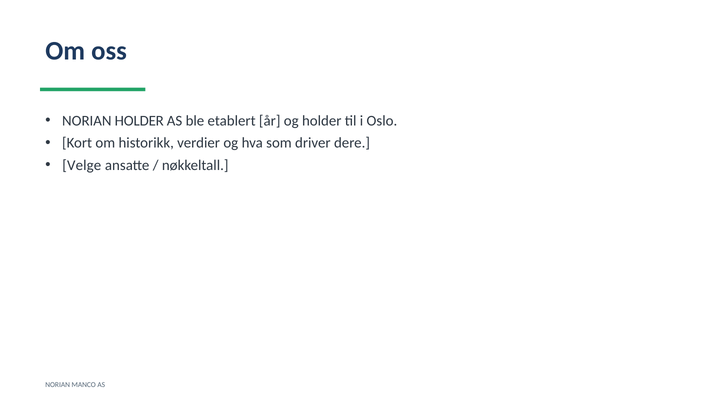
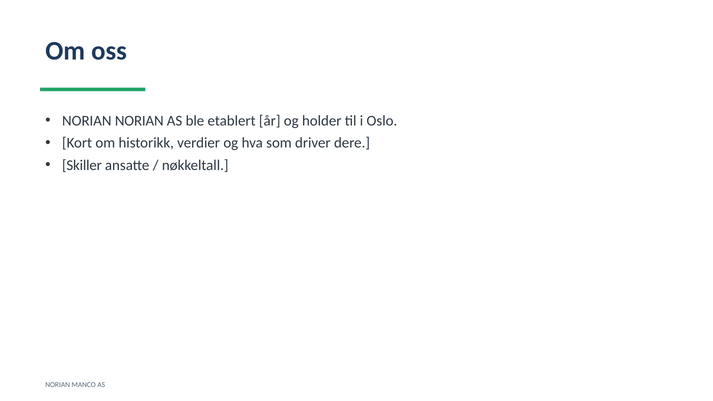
NORIAN HOLDER: HOLDER -> NORIAN (139, 121)
Velge: Velge -> Skiller (82, 165)
